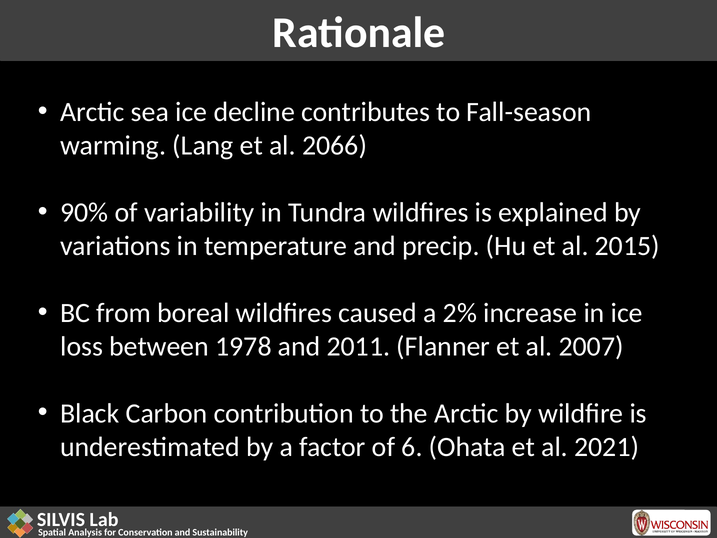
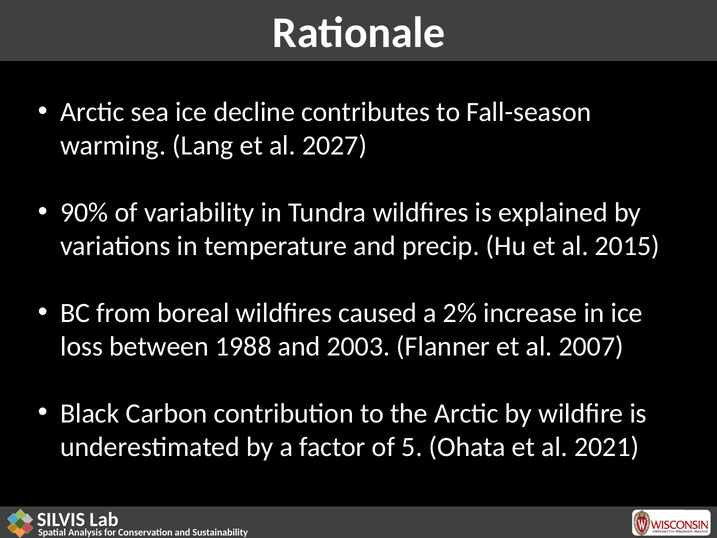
2066: 2066 -> 2027 (335, 145)
1978: 1978 -> 1988 (243, 346)
2011: 2011 -> 2003 (358, 346)
6: 6 -> 5 (412, 447)
